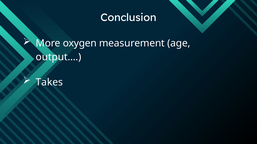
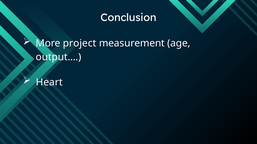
oxygen: oxygen -> project (80, 43)
Takes: Takes -> Heart (49, 82)
